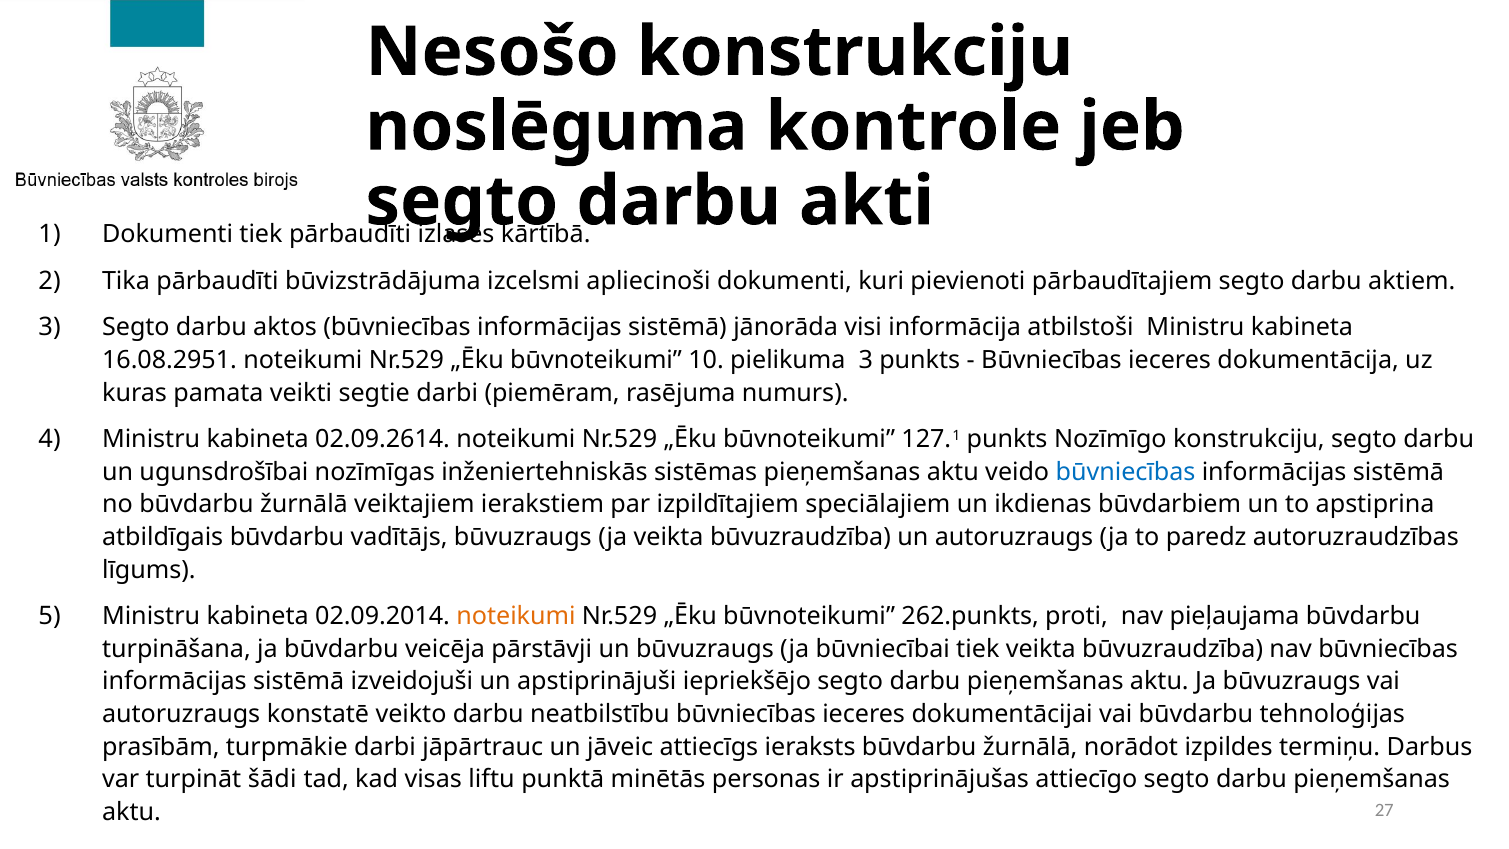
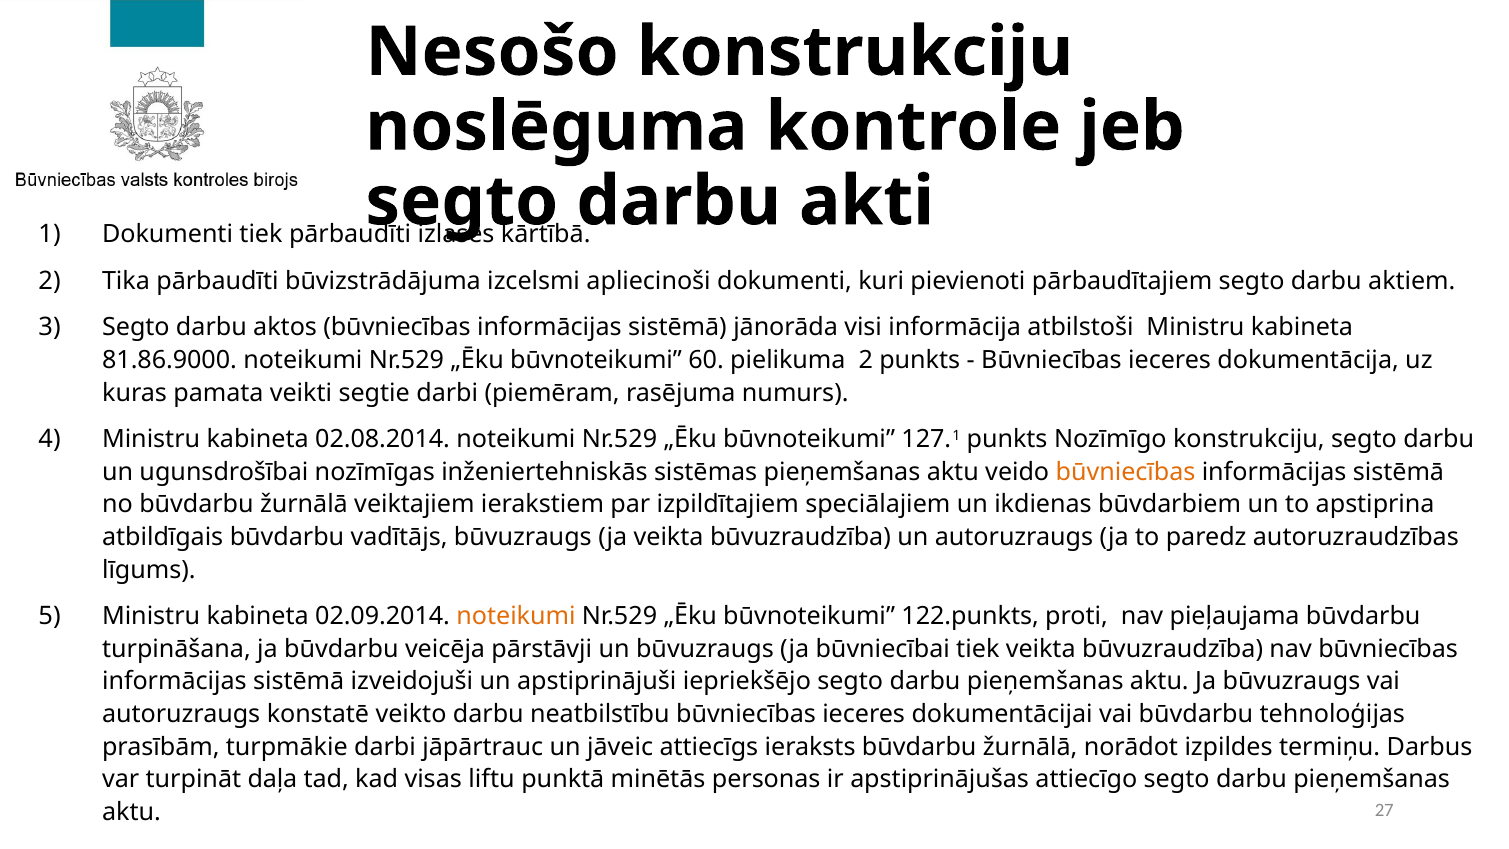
16.08.2951: 16.08.2951 -> 81.86.9000 (170, 360)
10: 10 -> 60 (706, 360)
pielikuma 3: 3 -> 2 (866, 360)
02.09.2614: 02.09.2614 -> 02.08.2014 (383, 439)
būvniecības colour: blue -> orange (1126, 472)
262.punkts: 262.punkts -> 122.punkts (970, 616)
šādi: šādi -> daļa (272, 779)
